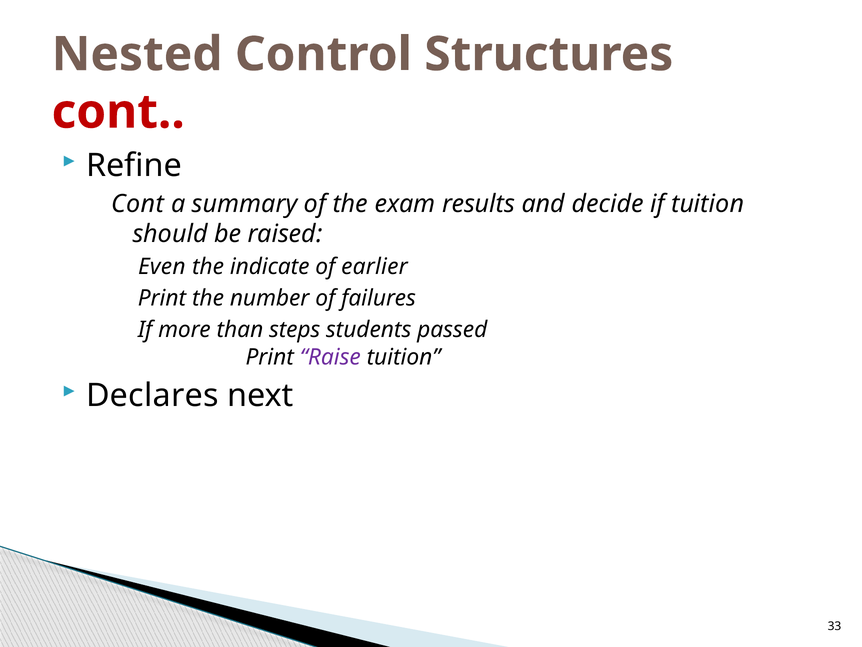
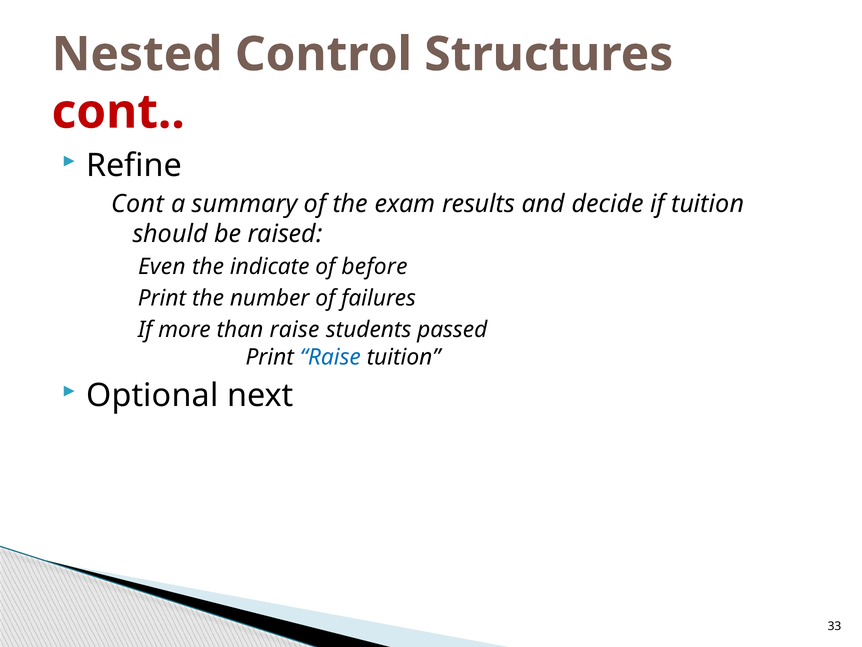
earlier: earlier -> before (374, 267)
than steps: steps -> raise (294, 330)
Raise colour: purple -> blue (330, 357)
Declares: Declares -> Optional (152, 395)
